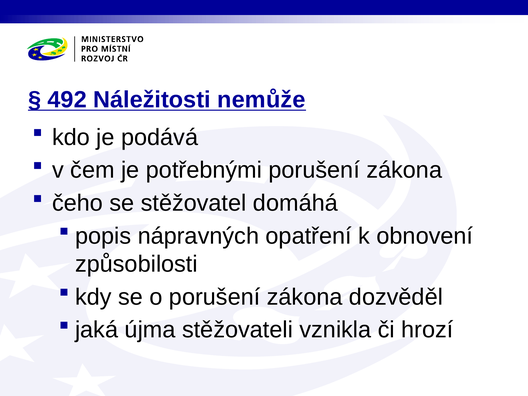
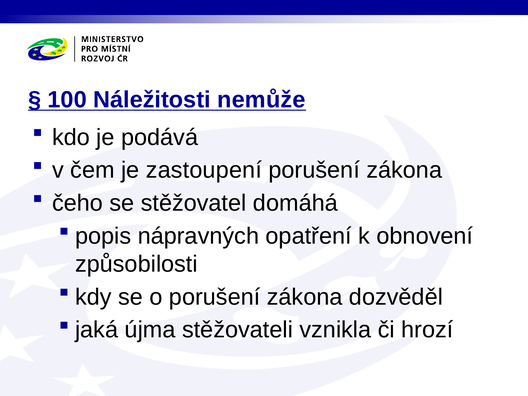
492: 492 -> 100 (67, 100)
potřebnými: potřebnými -> zastoupení (204, 170)
